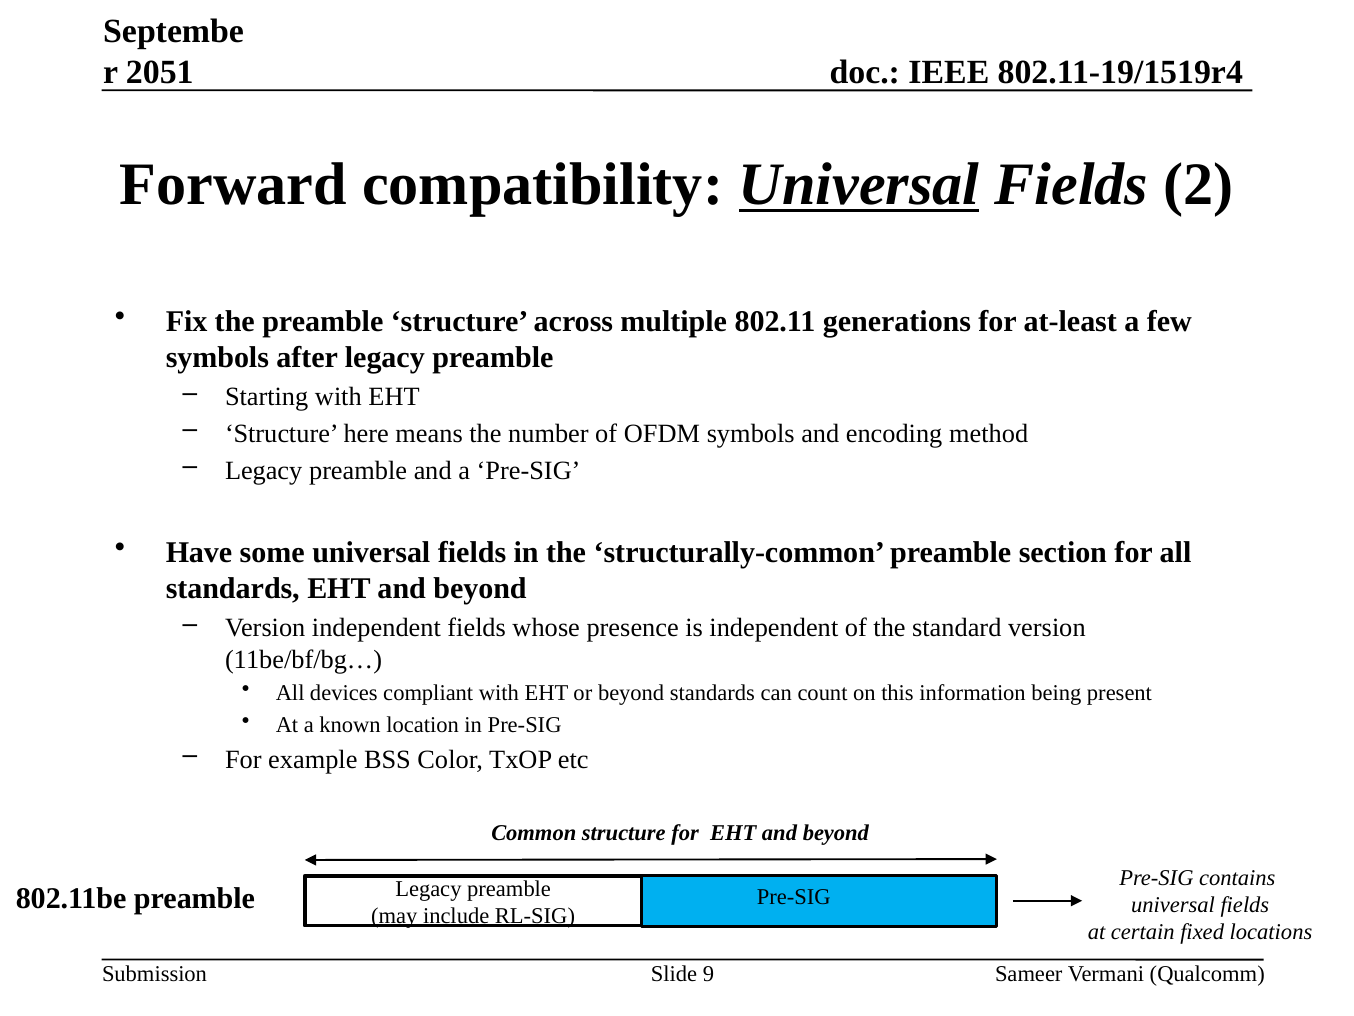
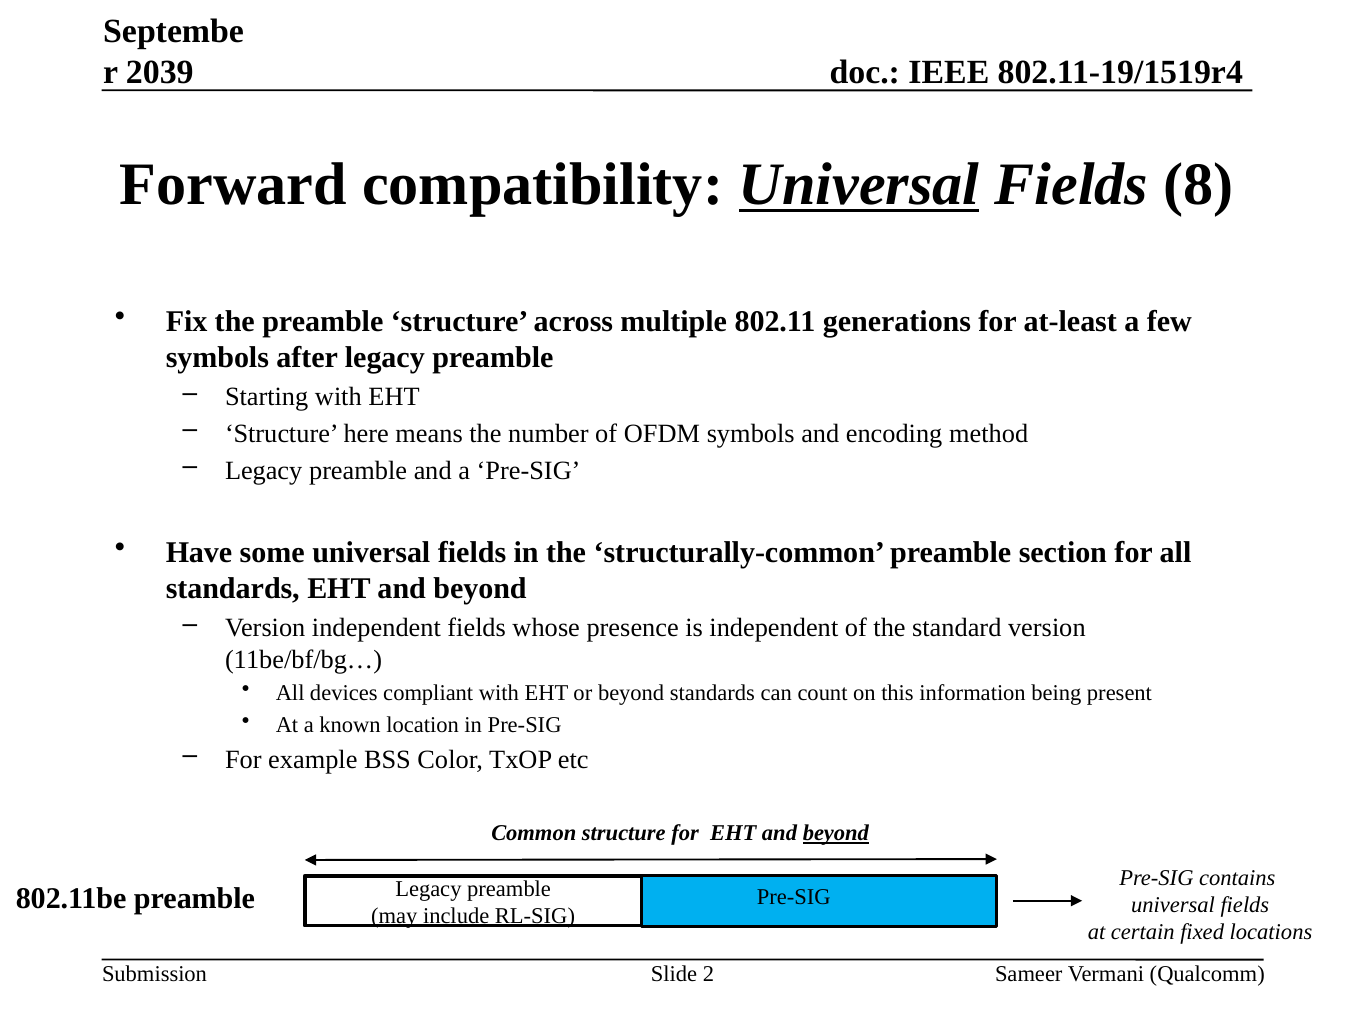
2051: 2051 -> 2039 (160, 72)
2: 2 -> 8 (1199, 185)
beyond underline: none -> present (836, 833)
9: 9 -> 2 (709, 974)
